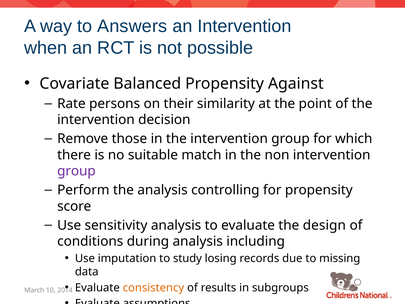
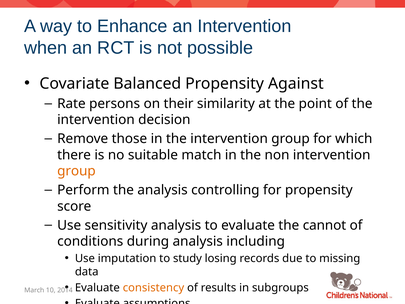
Answers: Answers -> Enhance (132, 26)
group colour: purple -> orange (76, 171)
design: design -> cannot (324, 225)
